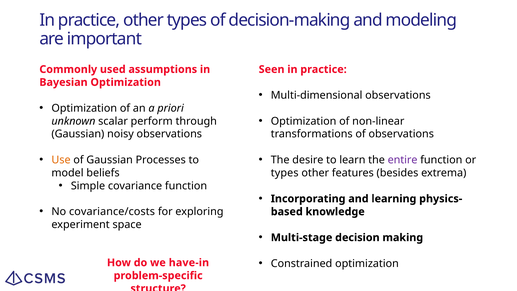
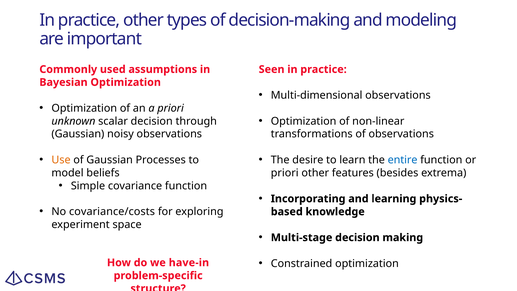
scalar perform: perform -> decision (152, 121)
entire colour: purple -> blue (403, 160)
types: types -> priori (285, 173)
